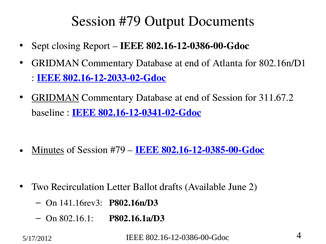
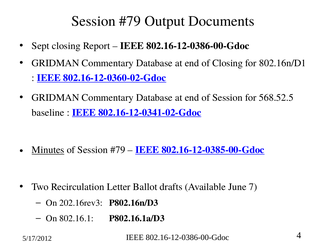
of Atlanta: Atlanta -> Closing (228, 63)
802.16-12-2033-02-Gdoc: 802.16-12-2033-02-Gdoc -> 802.16-12-0360-02-Gdoc (115, 78)
GRIDMAN underline: present -> none (55, 98)
311.67.2: 311.67.2 -> 568.52.5 (276, 98)
2: 2 -> 7 (253, 187)
141.16rev3: 141.16rev3 -> 202.16rev3 (81, 203)
